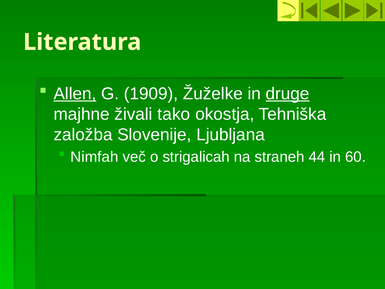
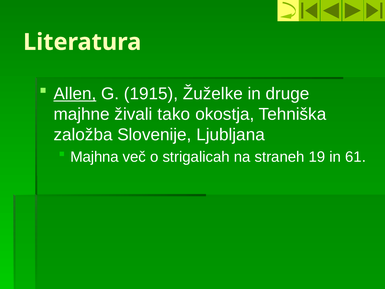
1909: 1909 -> 1915 (151, 94)
druge underline: present -> none (288, 94)
Nimfah: Nimfah -> Majhna (95, 157)
44: 44 -> 19 (317, 157)
60: 60 -> 61 (356, 157)
